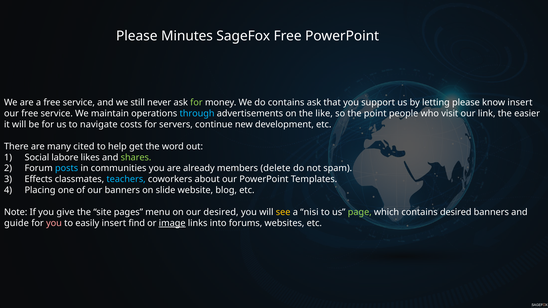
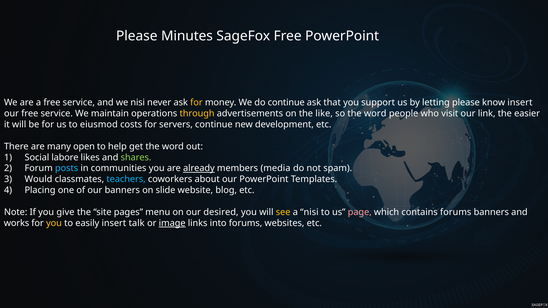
we still: still -> nisi (138, 103)
for colour: light green -> yellow (196, 103)
do contains: contains -> continue (286, 103)
through colour: light blue -> yellow (197, 114)
so the point: point -> word (375, 114)
navigate: navigate -> eiusmod (99, 125)
cited: cited -> open (84, 147)
already underline: none -> present (199, 168)
delete: delete -> media (275, 168)
Effects: Effects -> Would (38, 179)
page colour: light green -> pink (360, 212)
contains desired: desired -> forums (456, 212)
guide: guide -> works (17, 223)
you colour: pink -> yellow (54, 223)
find: find -> talk (137, 223)
